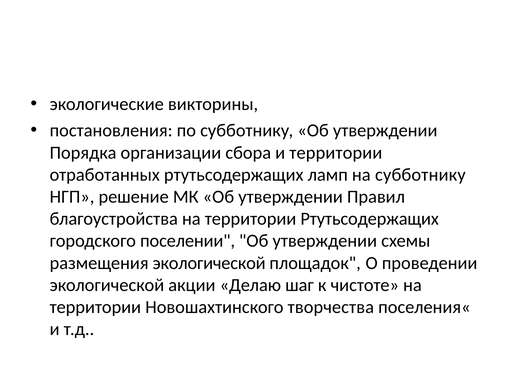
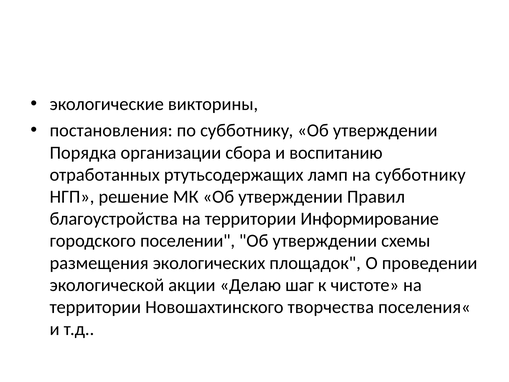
и территории: территории -> воспитанию (336, 153)
территории Ртутьсодержащих: Ртутьсодержащих -> Информирование (370, 219)
размещения экологической: экологической -> экологических (209, 263)
